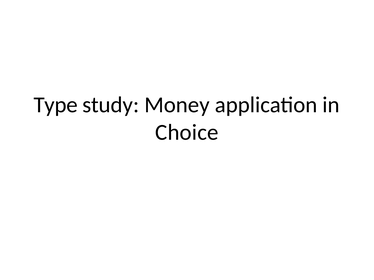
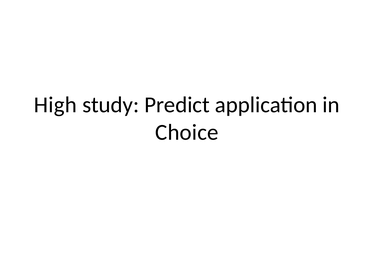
Type: Type -> High (55, 105)
Money: Money -> Predict (177, 105)
